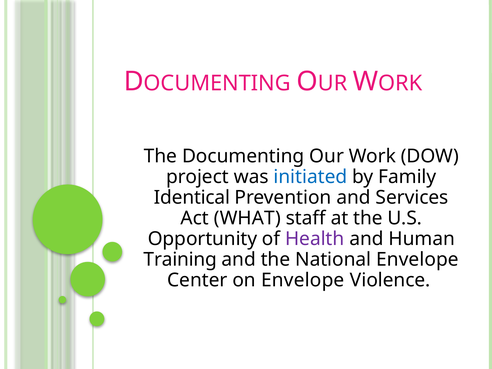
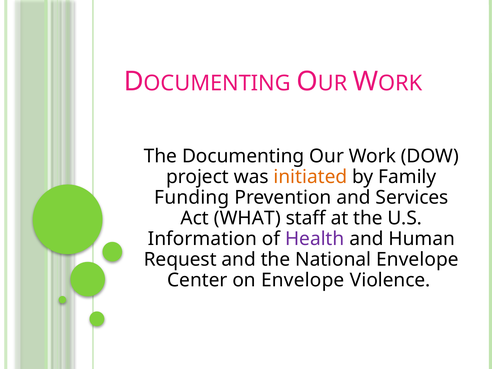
initiated colour: blue -> orange (310, 177)
Identical: Identical -> Funding (192, 198)
Opportunity: Opportunity -> Information (202, 239)
Training: Training -> Request (180, 260)
